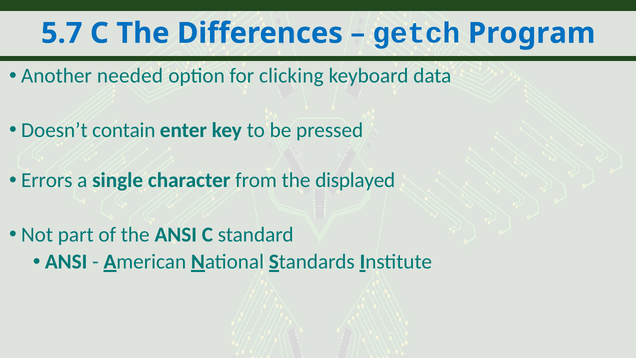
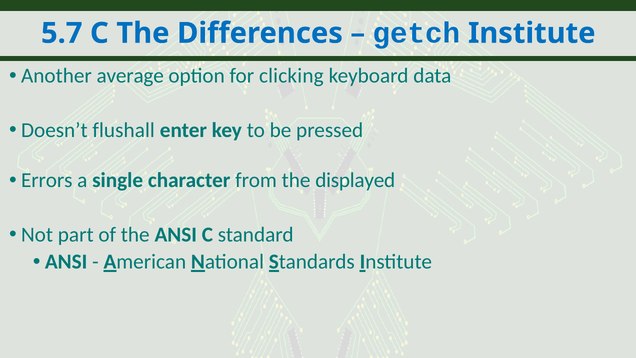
getch Program: Program -> Institute (532, 33)
needed: needed -> average (130, 76)
contain: contain -> flushall (124, 130)
